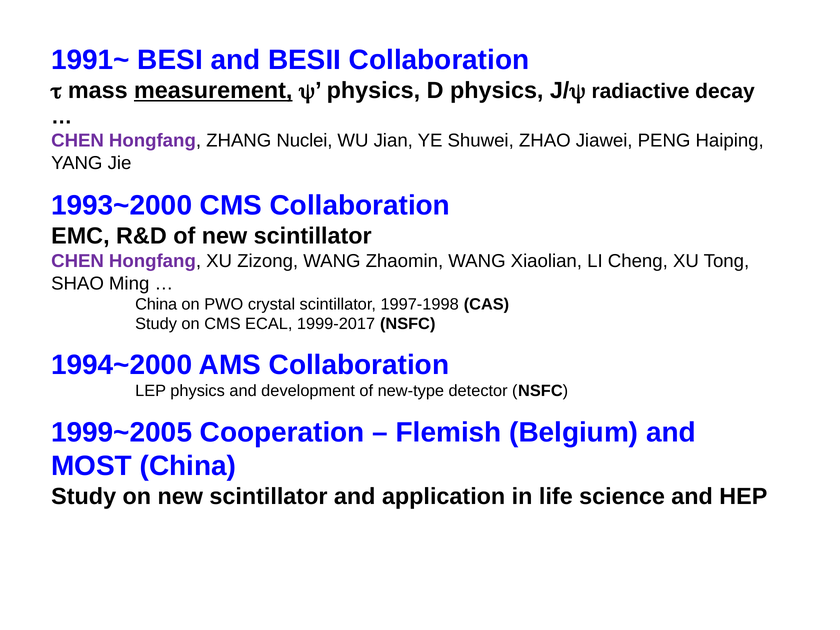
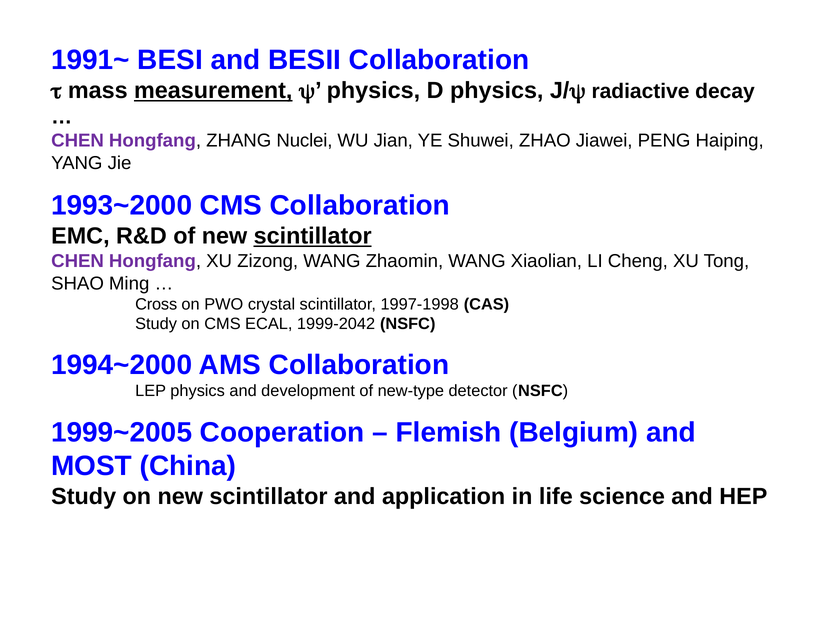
scintillator underline: none -> present (313, 236)
China: China -> Cross (156, 304)
1999-2017: 1999-2017 -> 1999-2042 (336, 324)
